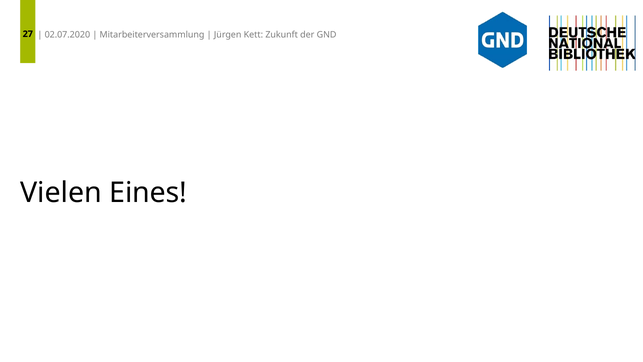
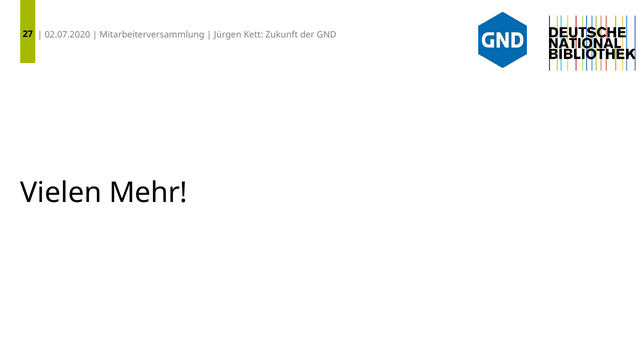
Eines: Eines -> Mehr (148, 193)
